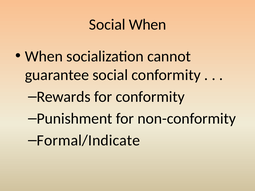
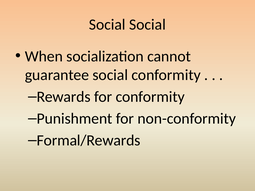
Social When: When -> Social (147, 25)
Formal/Indicate: Formal/Indicate -> Formal/Rewards (89, 141)
